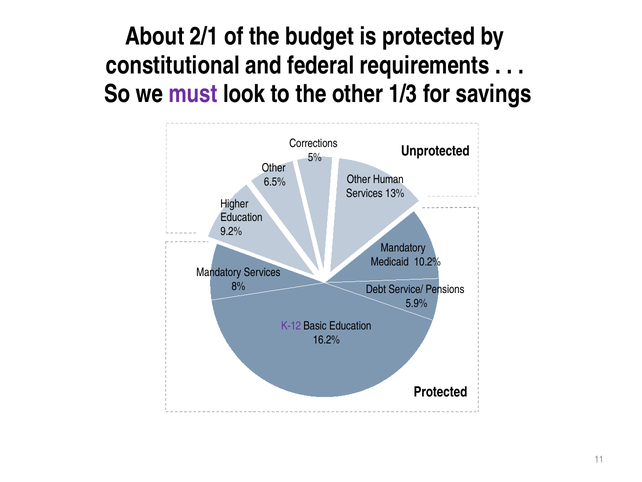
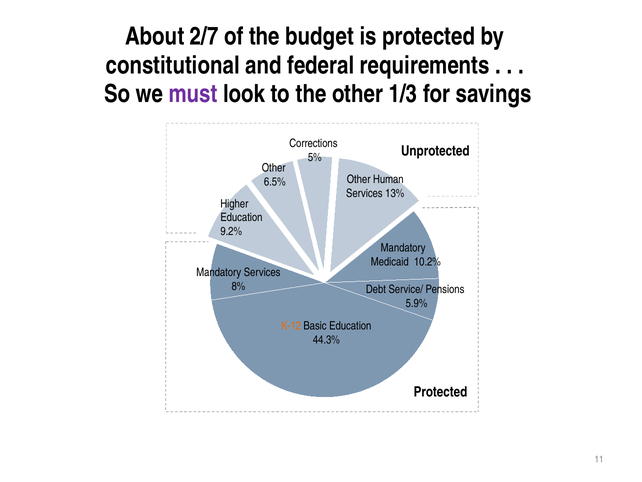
2/1: 2/1 -> 2/7 (204, 37)
K-12 colour: purple -> orange (291, 325)
16.2%: 16.2% -> 44.3% (326, 339)
